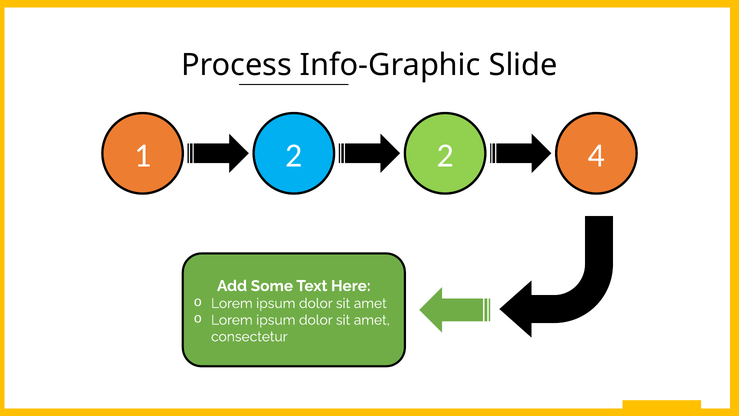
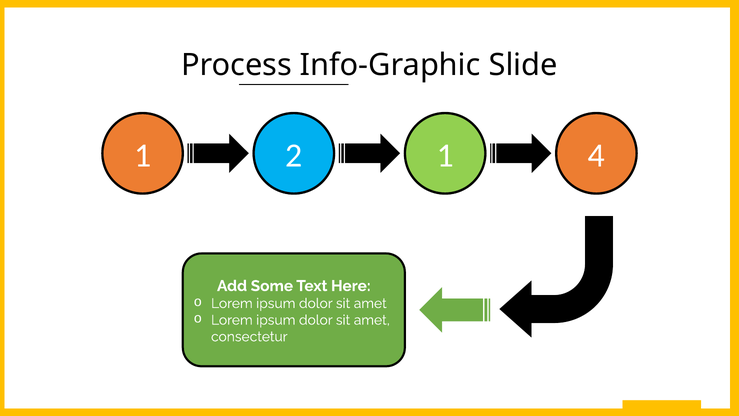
2 2: 2 -> 1 (445, 156)
